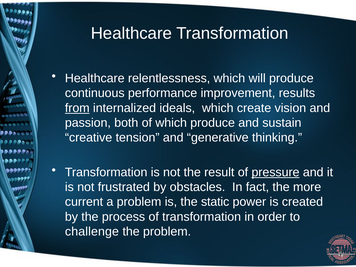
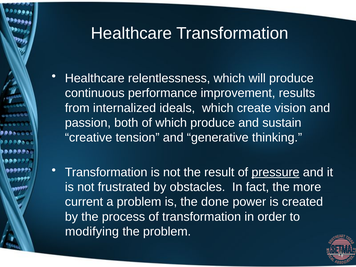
from underline: present -> none (77, 108)
static: static -> done (215, 202)
challenge: challenge -> modifying (92, 232)
